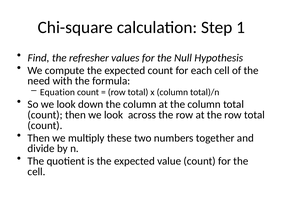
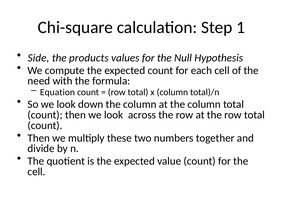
Find: Find -> Side (38, 58)
refresher: refresher -> products (89, 58)
